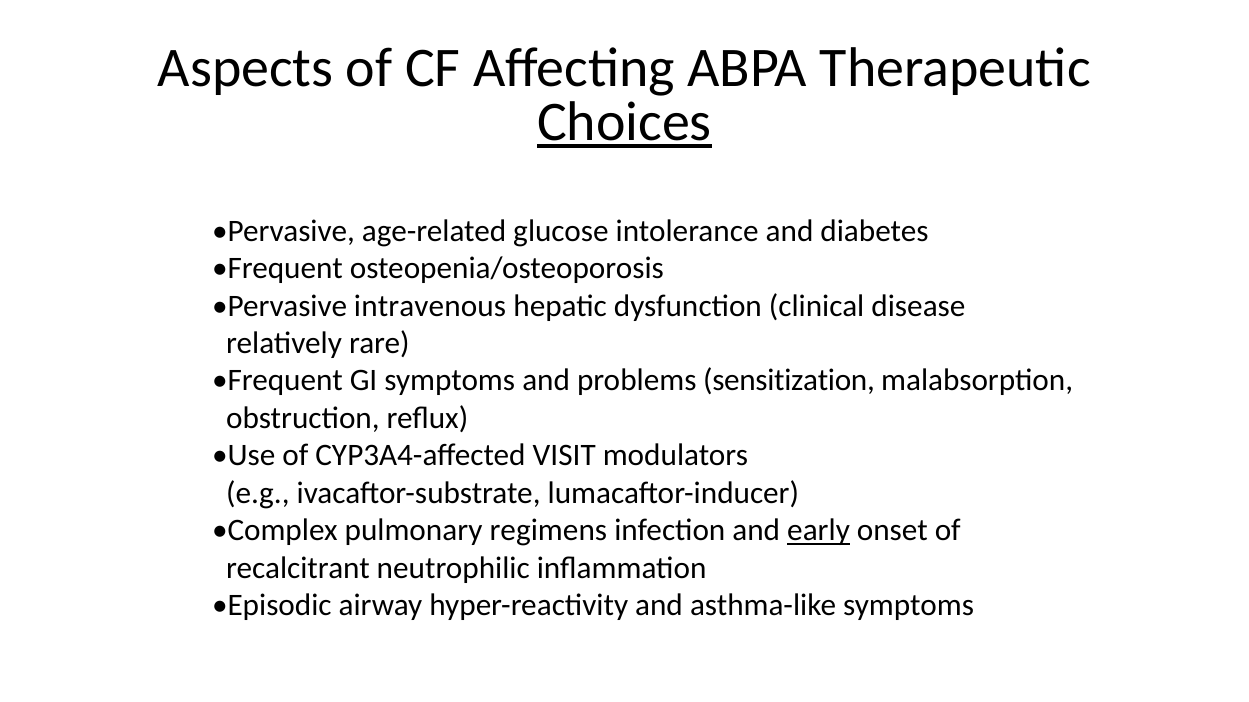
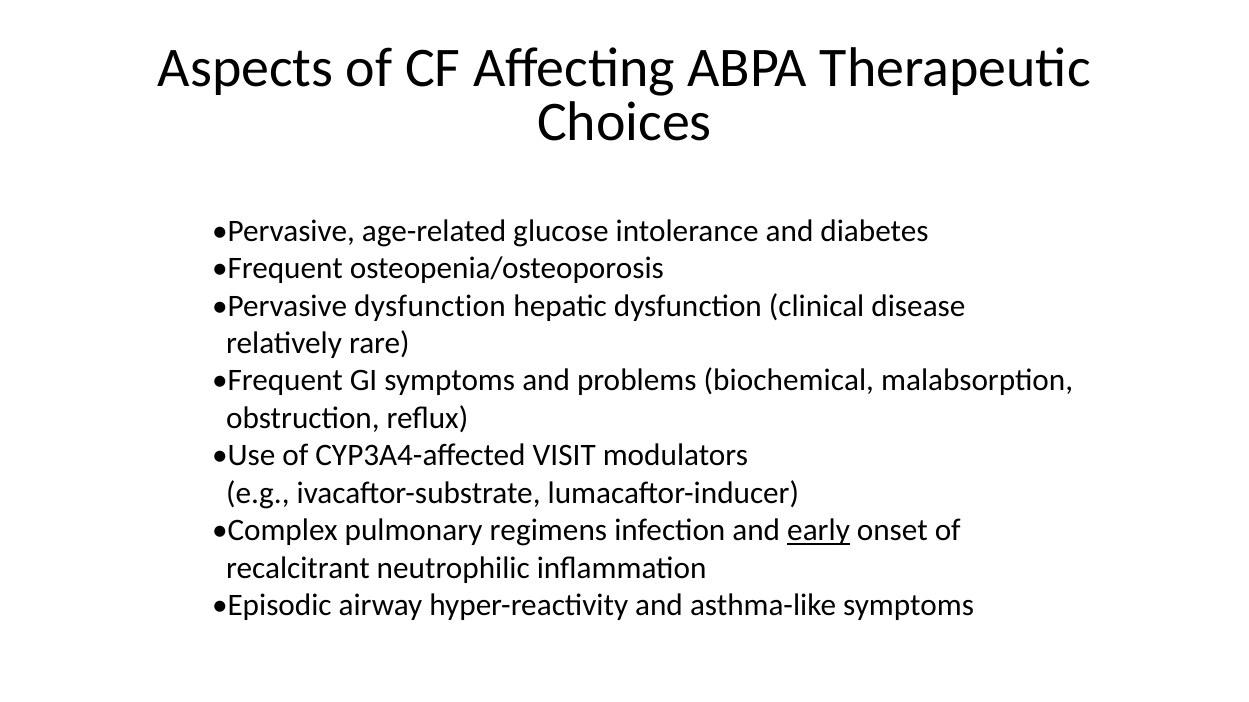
Choices underline: present -> none (624, 122)
Pervasive intravenous: intravenous -> dysfunction (430, 306)
sensitization: sensitization -> biochemical (789, 381)
